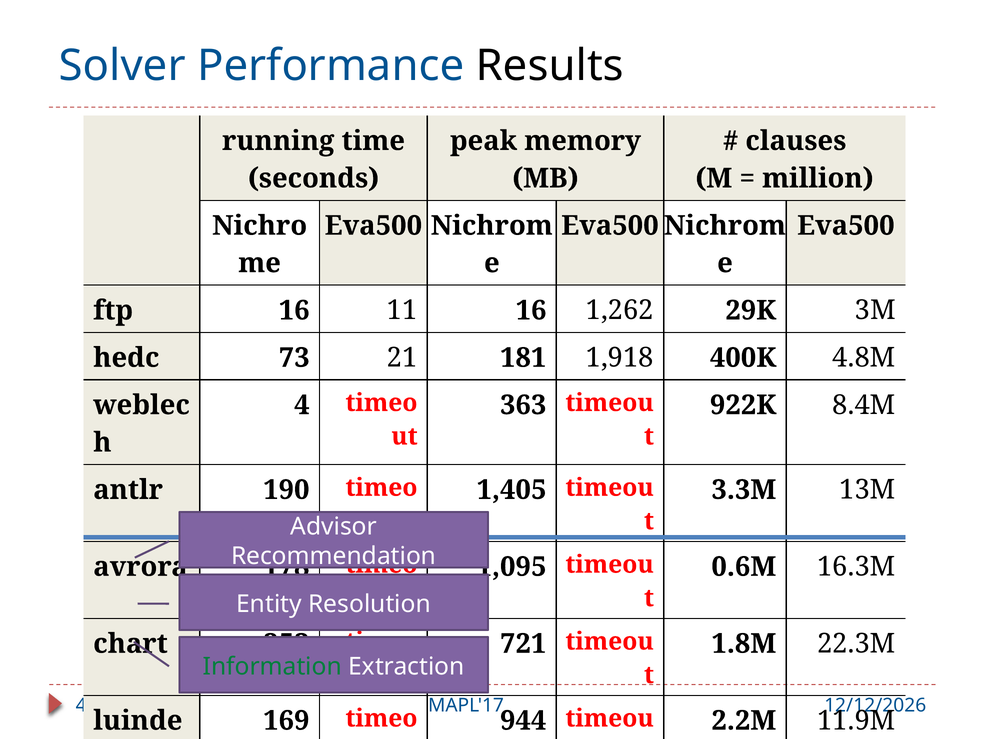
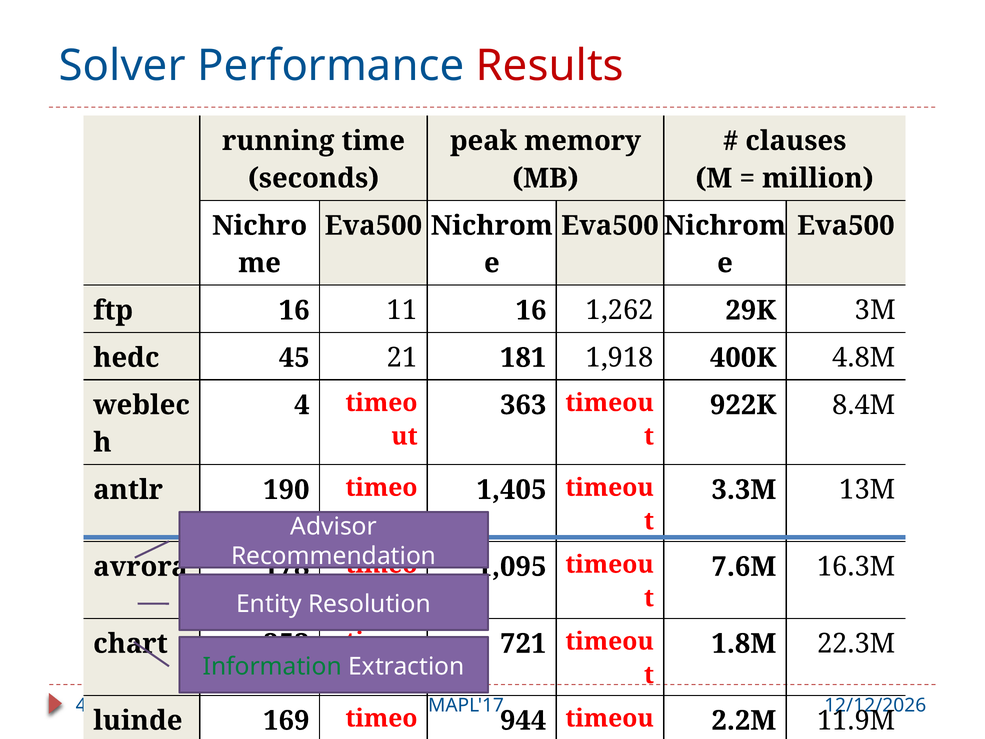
Results colour: black -> red (550, 66)
73: 73 -> 45 (294, 358)
0.6M: 0.6M -> 7.6M (744, 567)
